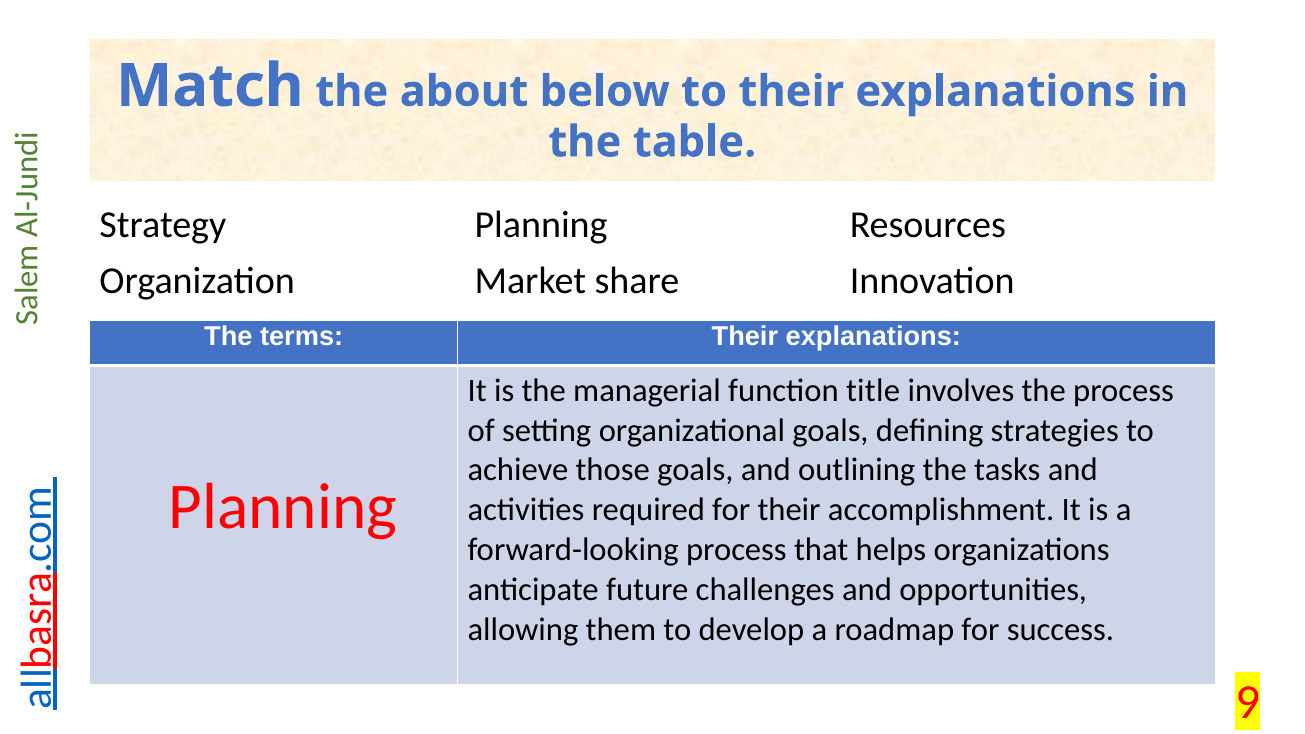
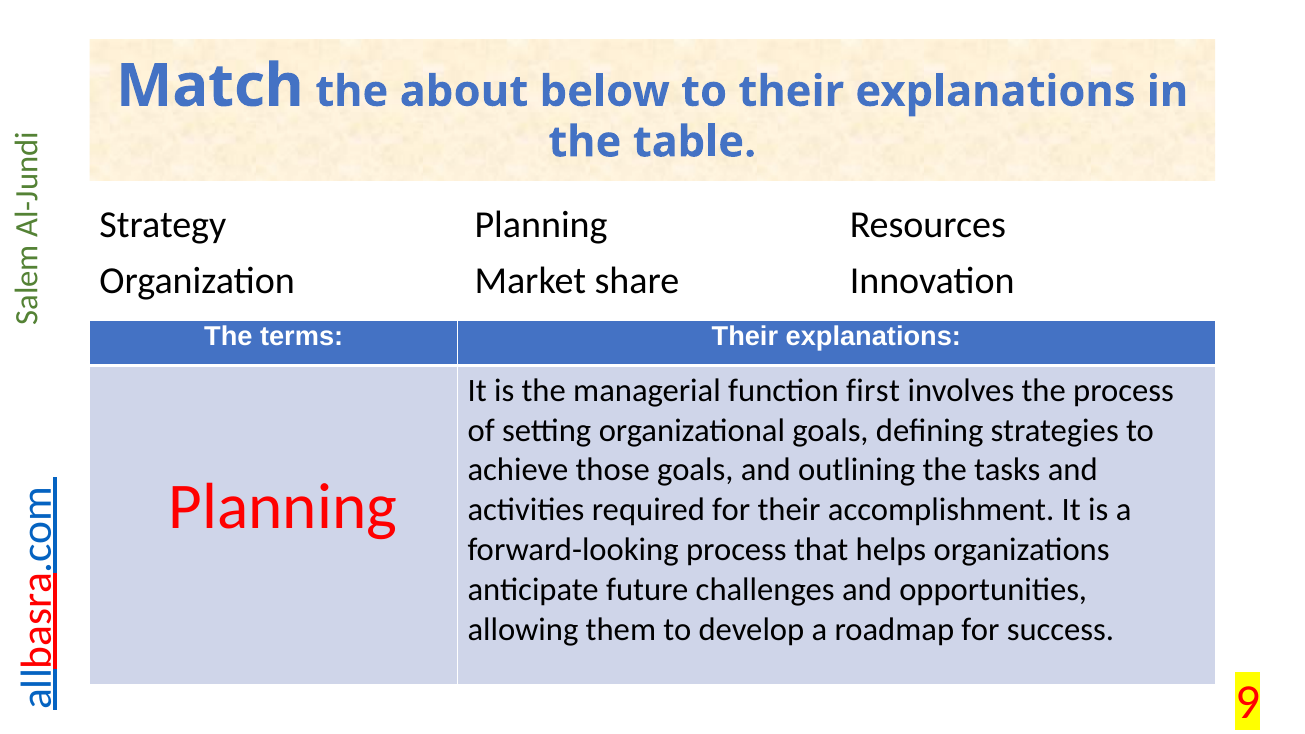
title: title -> first (873, 391)
